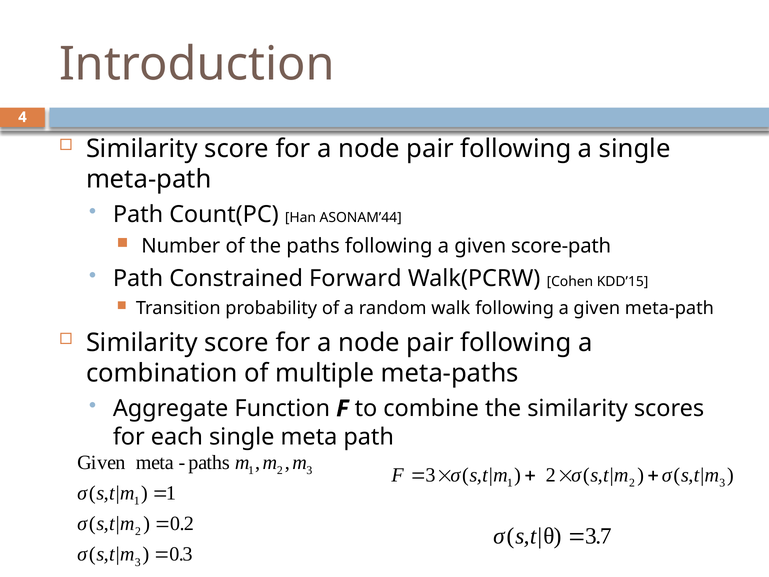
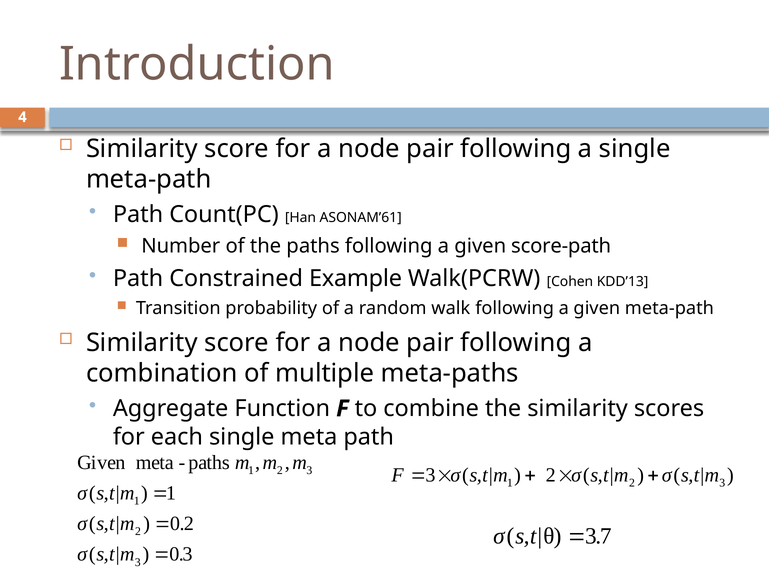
ASONAM’44: ASONAM’44 -> ASONAM’61 (361, 218)
Forward: Forward -> Example (356, 278)
KDD’15: KDD’15 -> KDD’13 (623, 281)
